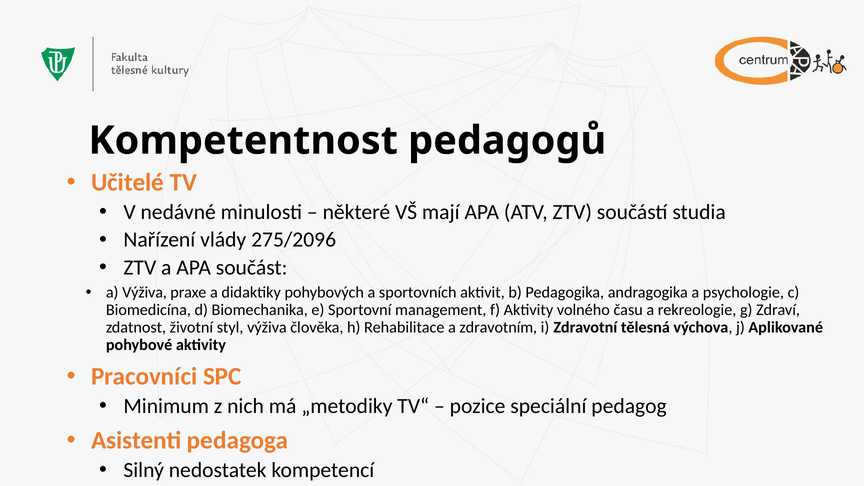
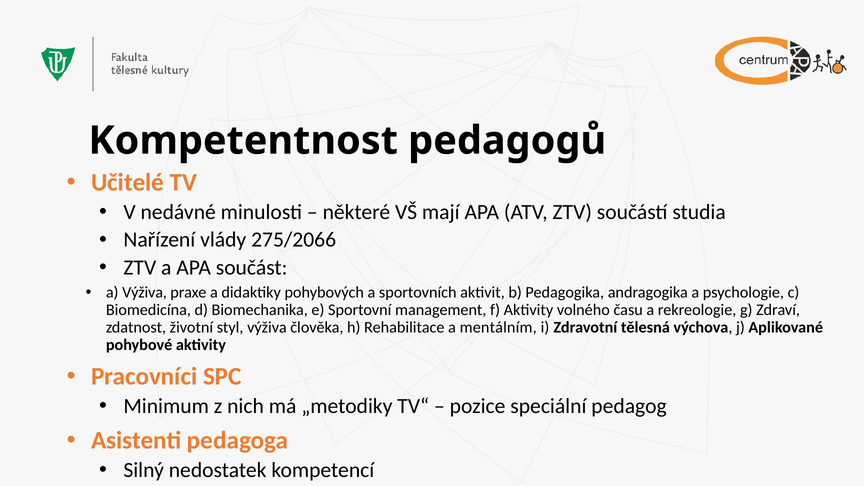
275/2096: 275/2096 -> 275/2066 (294, 240)
zdravotním: zdravotním -> mentálním (498, 328)
